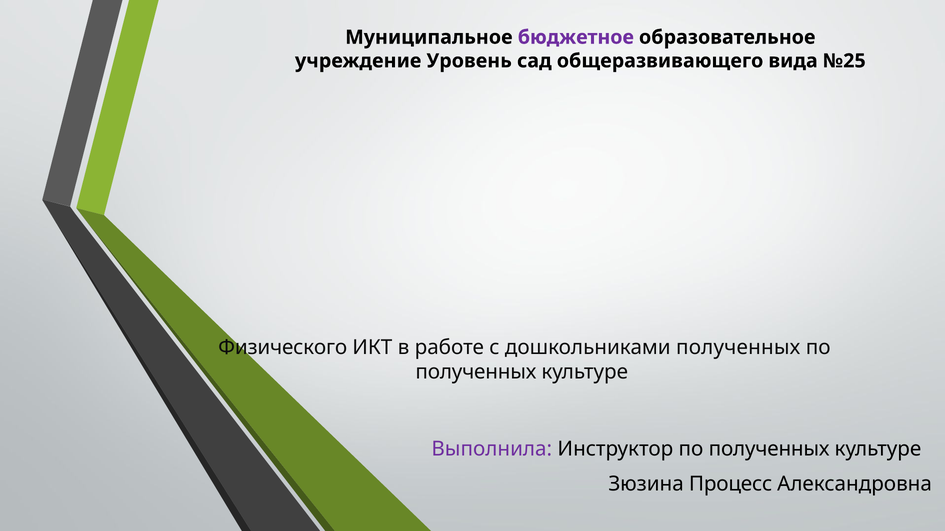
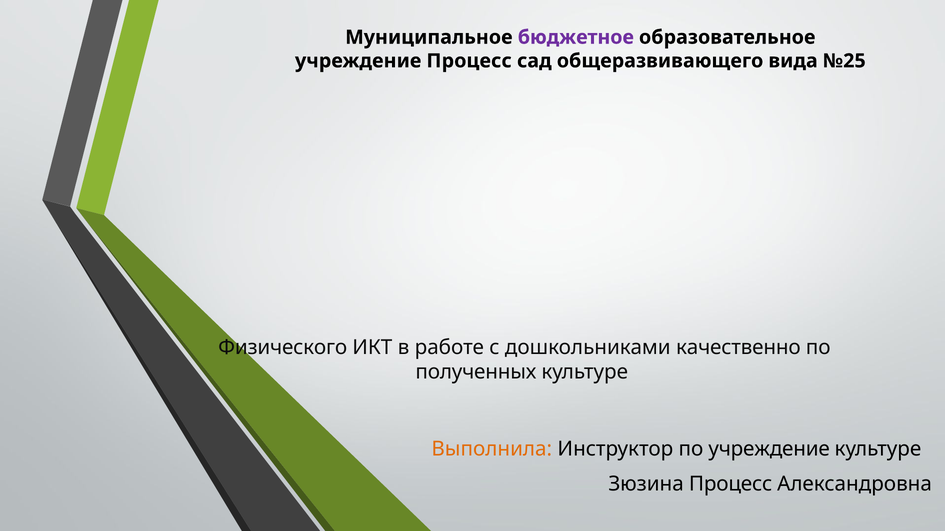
учреждение Уровень: Уровень -> Процесс (469, 61)
дошкольниками полученных: полученных -> качественно (738, 348)
Выполнила colour: purple -> orange (492, 450)
Инструктор по полученных: полученных -> учреждение (769, 450)
